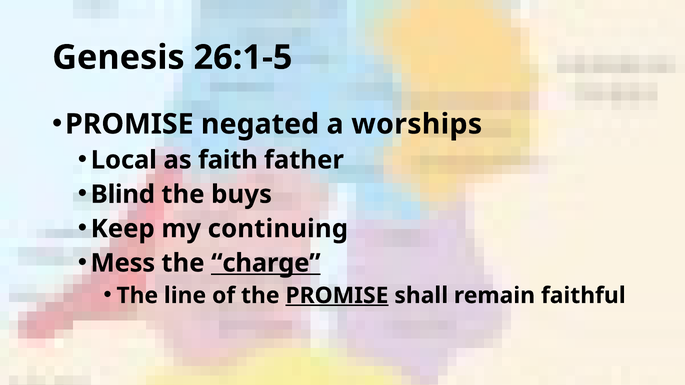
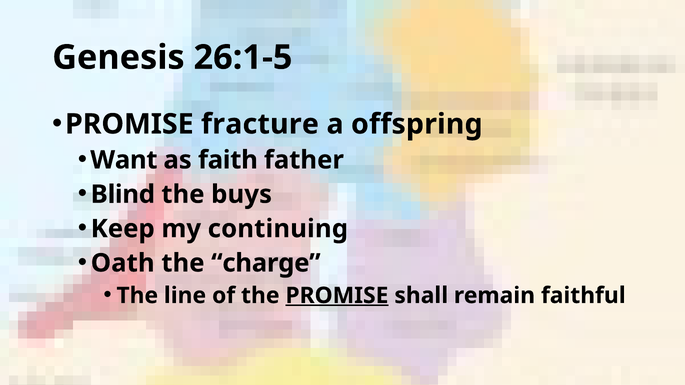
negated: negated -> fracture (260, 124)
worships: worships -> offspring (417, 124)
Local: Local -> Want (124, 160)
Mess: Mess -> Oath (123, 263)
charge underline: present -> none (266, 263)
